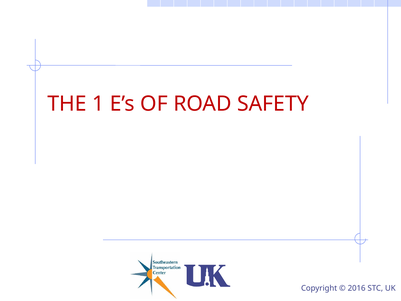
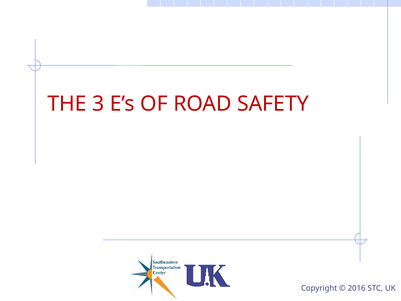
1: 1 -> 3 (98, 104)
